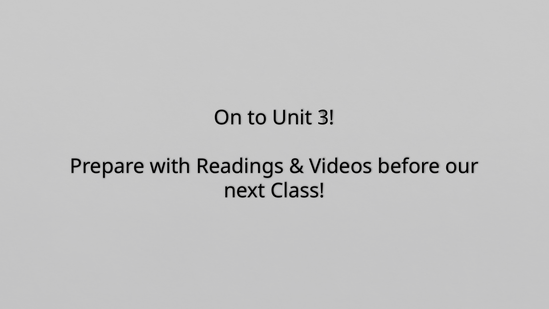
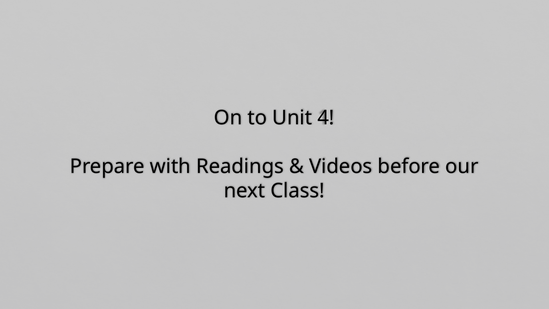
3: 3 -> 4 (326, 118)
